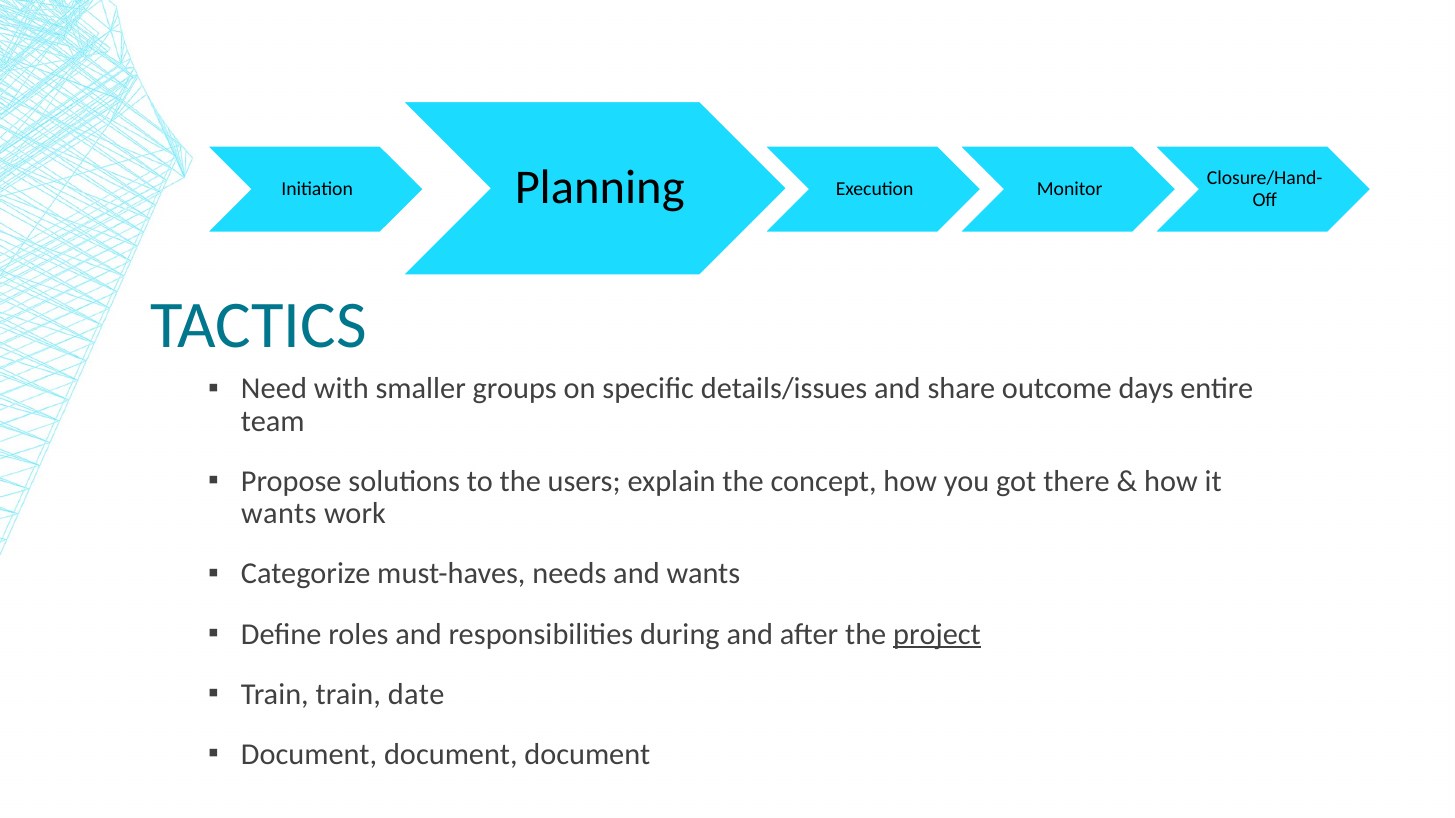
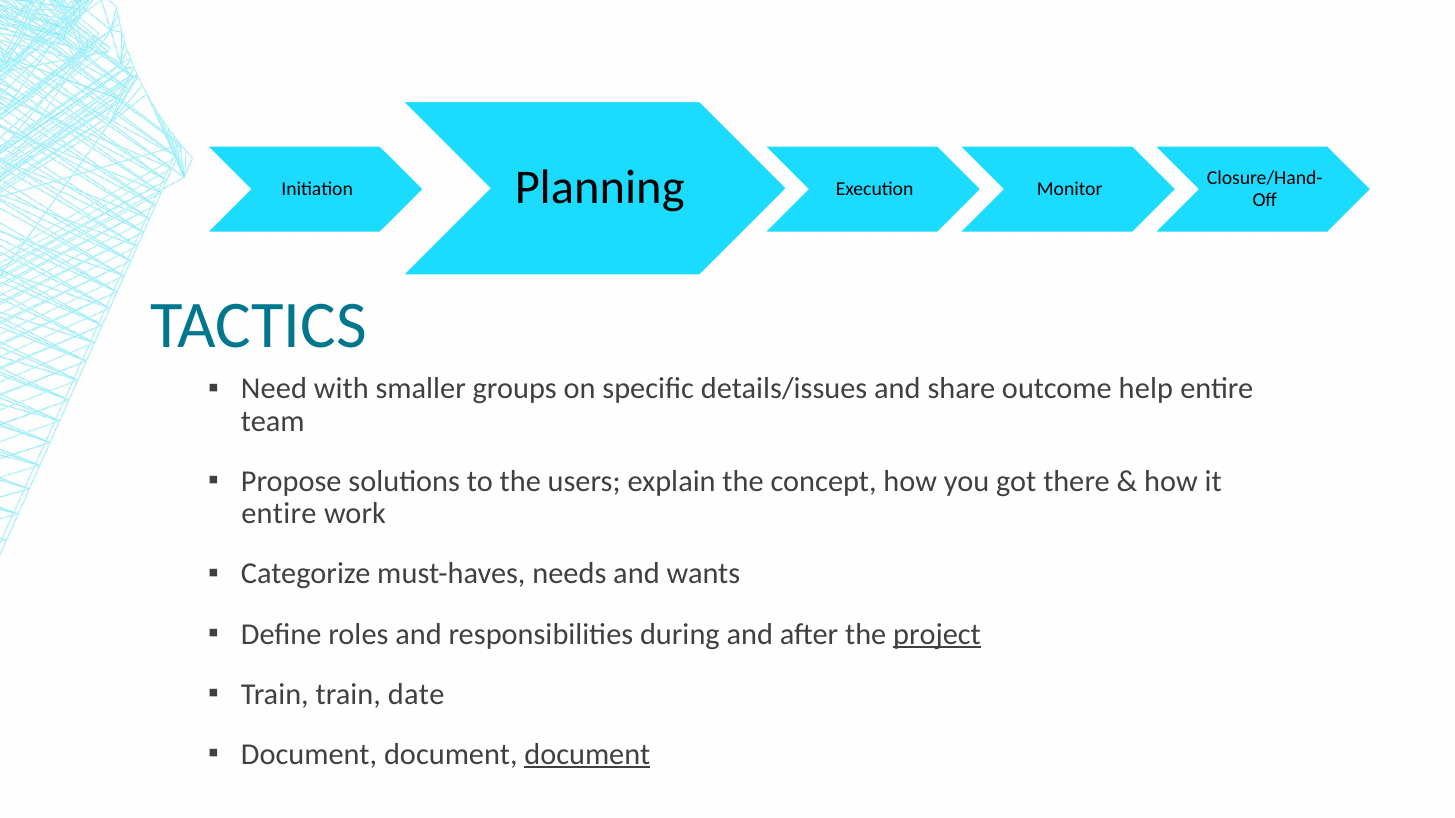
days: days -> help (1146, 389)
wants: wants -> entire (279, 514)
document underline: none -> present (587, 754)
